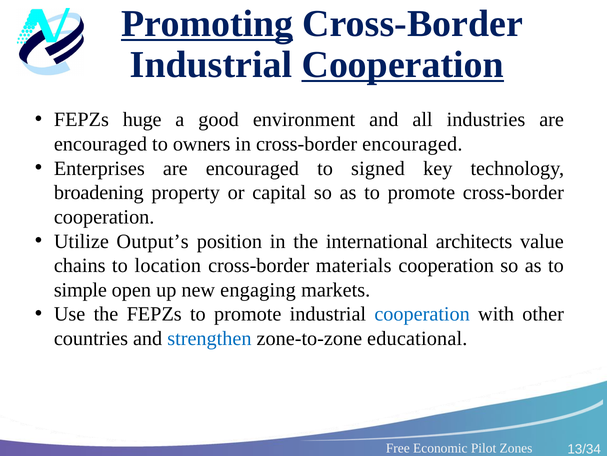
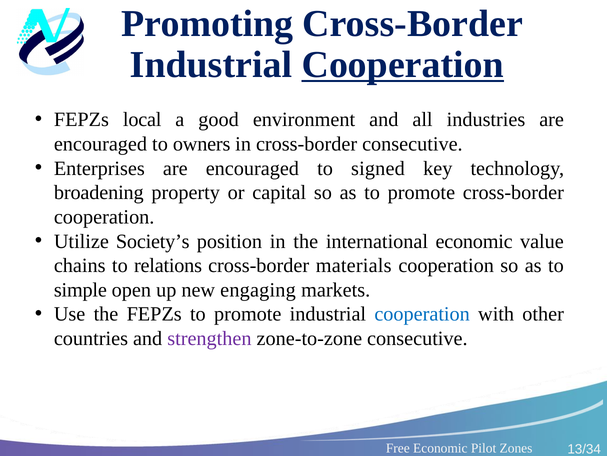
Promoting underline: present -> none (207, 24)
huge: huge -> local (142, 120)
cross-border encouraged: encouraged -> consecutive (412, 144)
Output’s: Output’s -> Society’s (153, 241)
international architects: architects -> economic (474, 241)
location: location -> relations (168, 265)
strengthen colour: blue -> purple (209, 338)
zone-to-zone educational: educational -> consecutive (417, 338)
